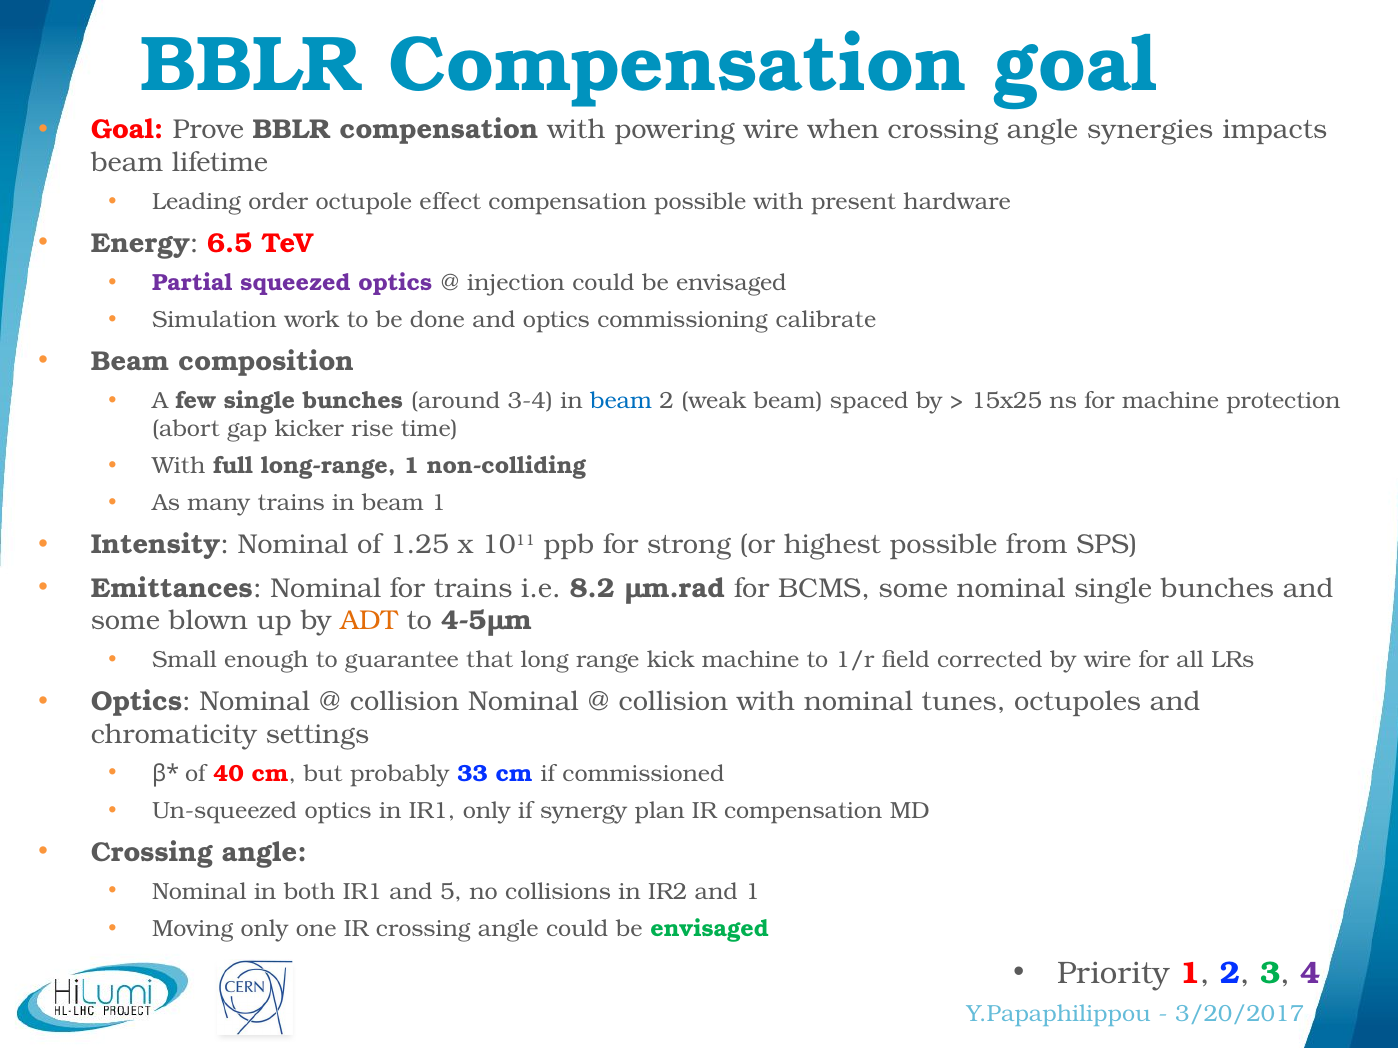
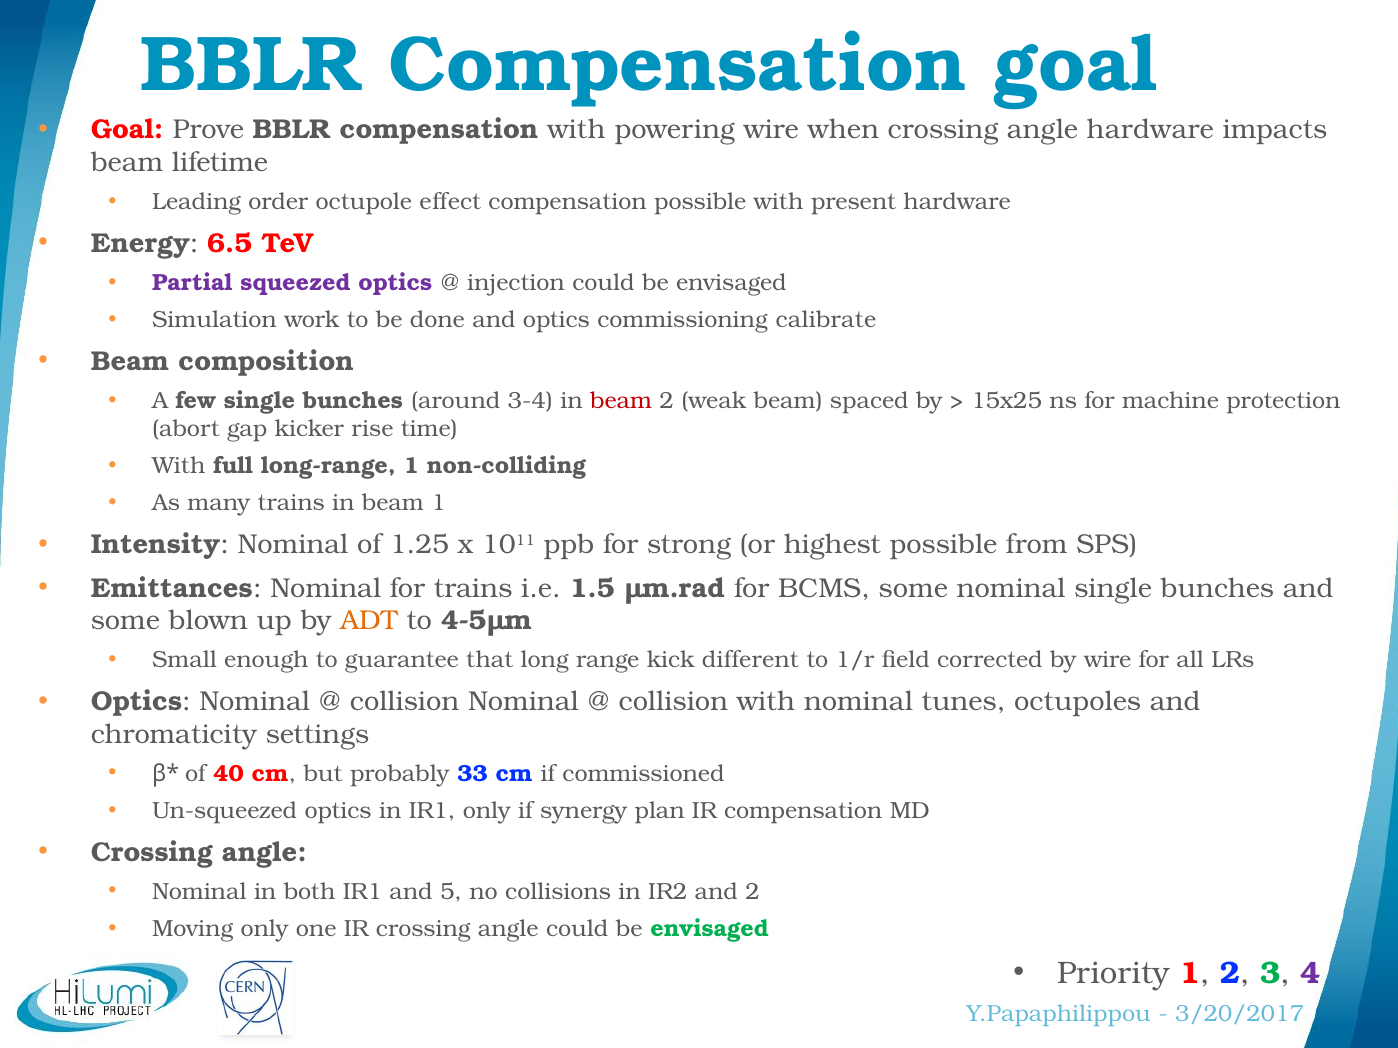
angle synergies: synergies -> hardware (1150, 130)
beam colour: blue -> red (621, 401)
8.2: 8.2 -> 1.5 (592, 588)
kick machine: machine -> different (750, 660)
and 1: 1 -> 2 (753, 892)
